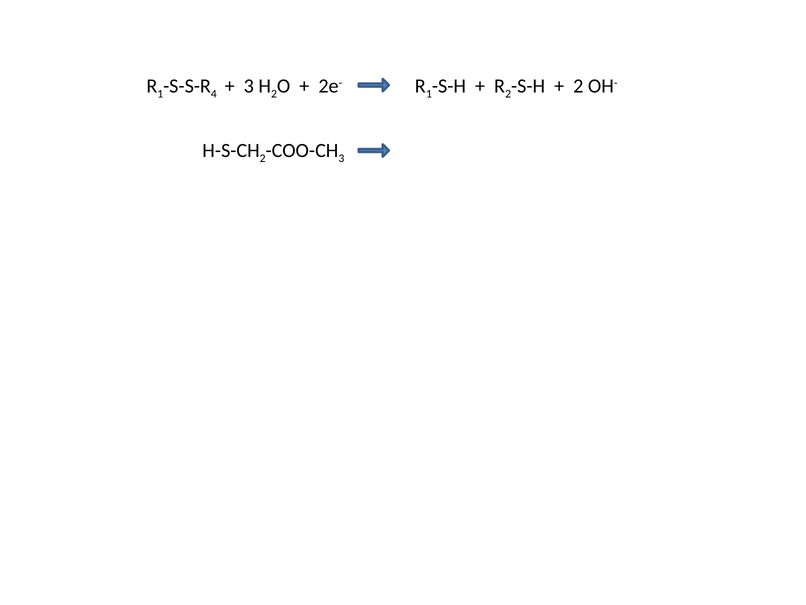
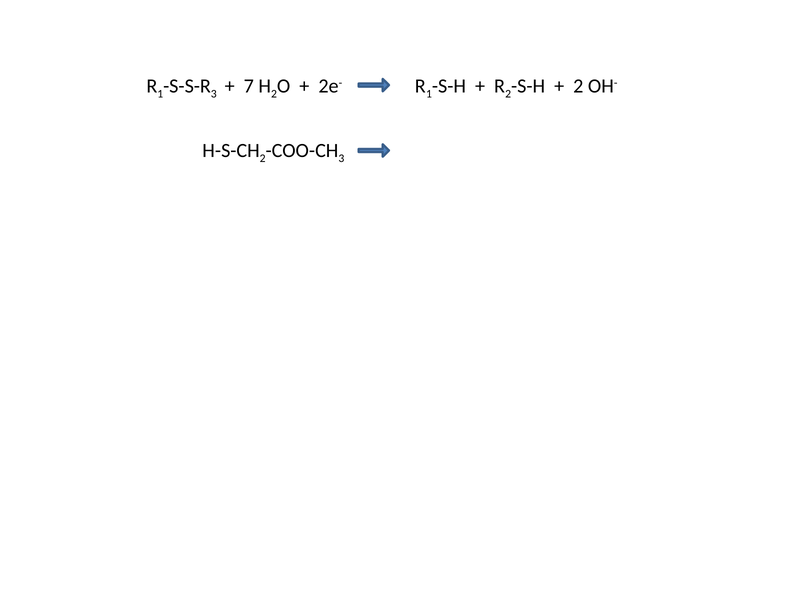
4: 4 -> 3 (214, 94)
3: 3 -> 7 (249, 86)
